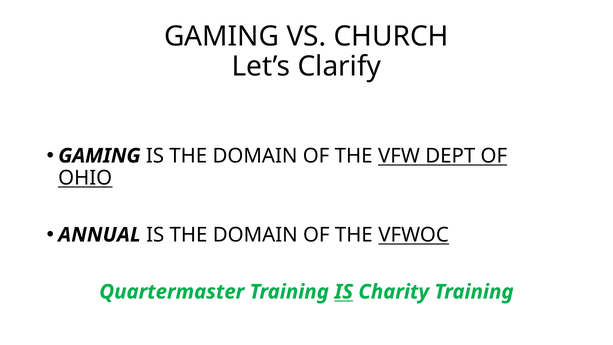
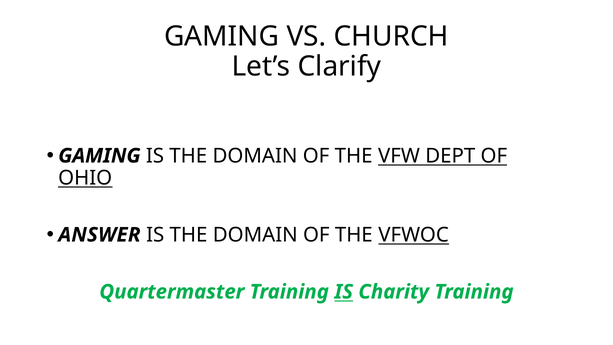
ANNUAL: ANNUAL -> ANSWER (99, 235)
